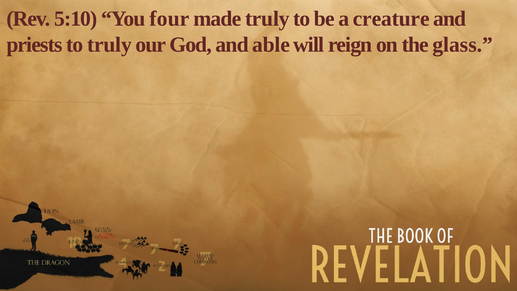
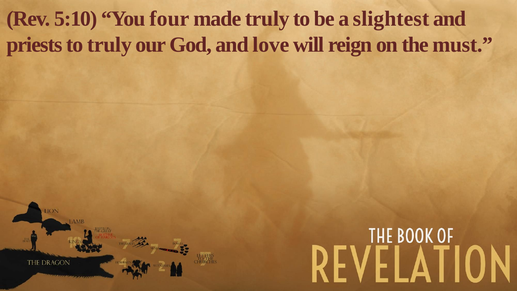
creature: creature -> slightest (391, 19)
able: able -> love (271, 45)
glass: glass -> must (463, 45)
